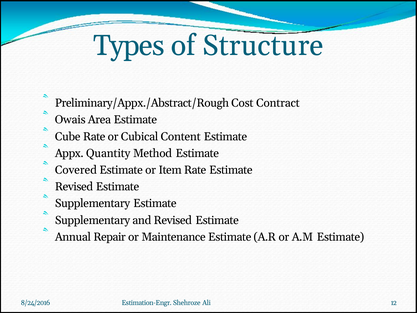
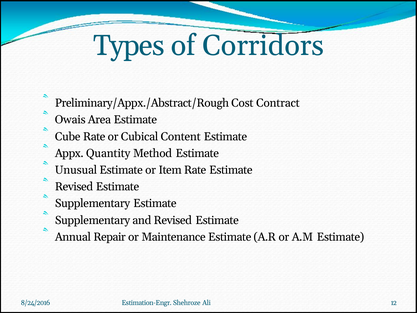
Structure: Structure -> Corridors (263, 45)
Covered: Covered -> Unusual (76, 170)
